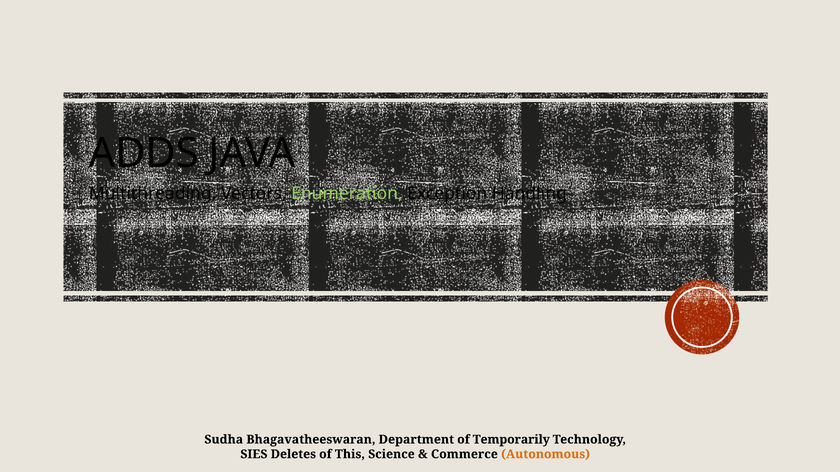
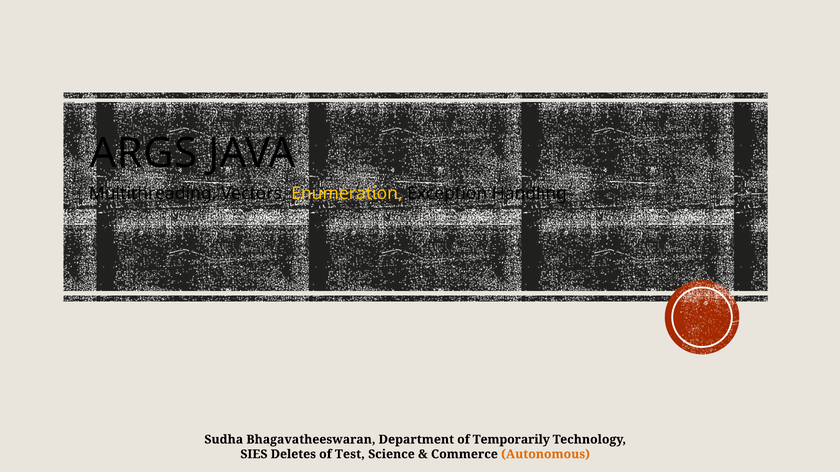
ADDS: ADDS -> ARGS (143, 153)
Enumeration colour: light green -> yellow (347, 194)
This: This -> Test (350, 455)
